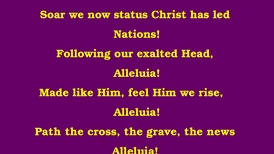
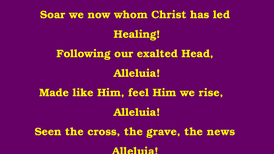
status: status -> whom (131, 15)
Nations: Nations -> Healing (137, 34)
Path: Path -> Seen (48, 132)
